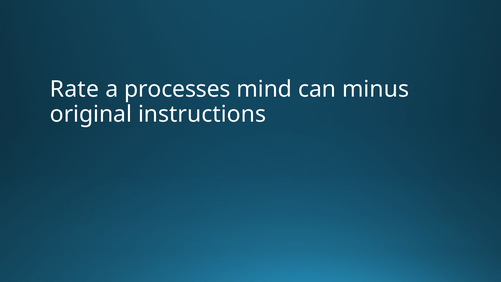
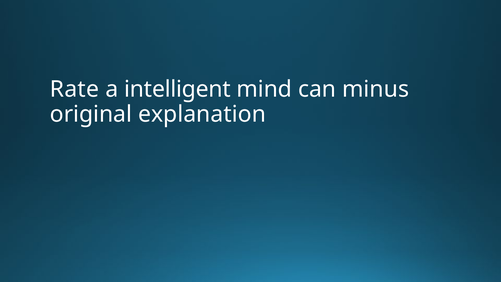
processes: processes -> intelligent (177, 89)
instructions: instructions -> explanation (202, 114)
